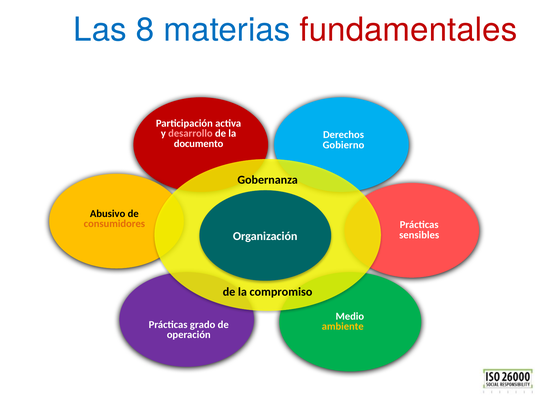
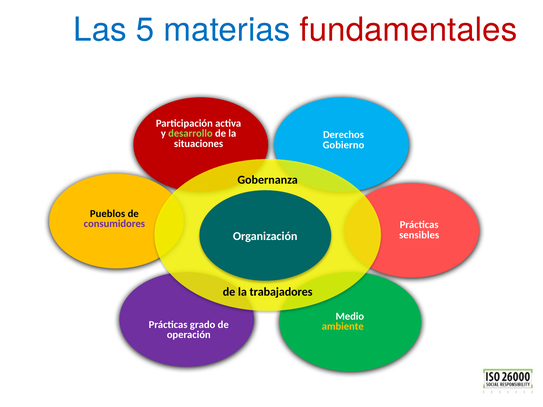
8: 8 -> 5 (145, 30)
desarrollo colour: pink -> light green (190, 134)
documento: documento -> situaciones (199, 144)
Abusivo: Abusivo -> Pueblos (108, 214)
consumidores colour: orange -> purple (114, 224)
compromiso: compromiso -> trabajadores (281, 292)
